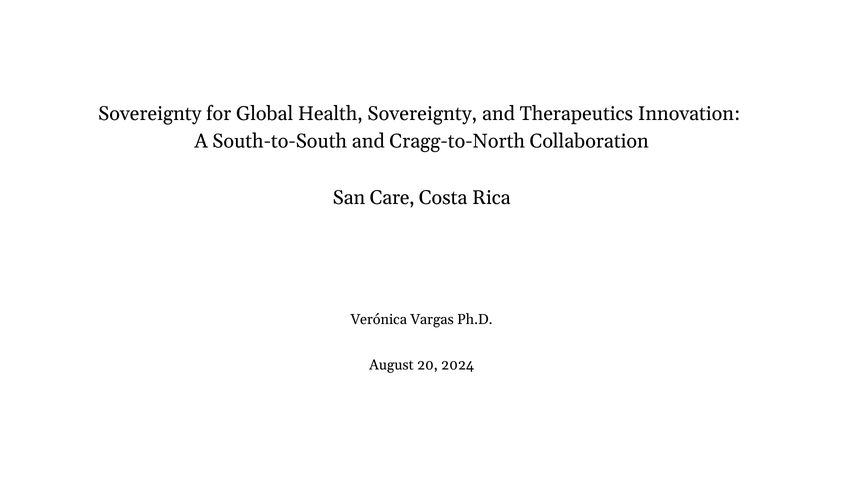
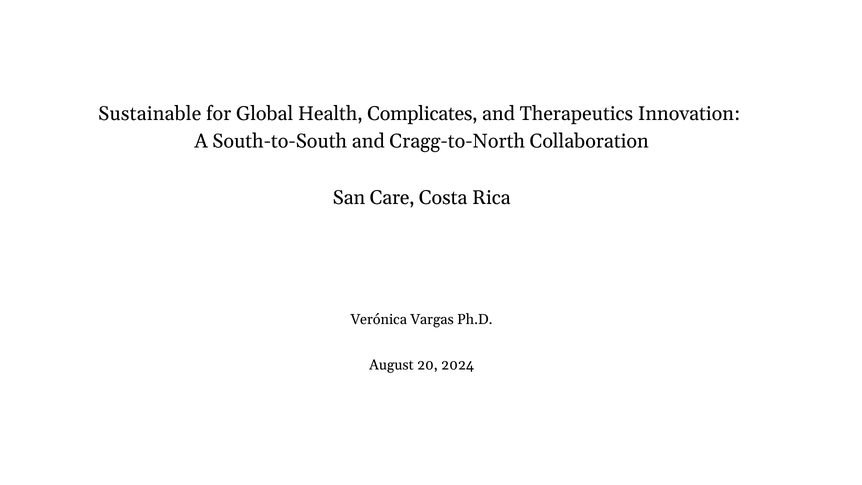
Sovereignty: Sovereignty -> Sustainable (150, 114)
Health Sovereignty: Sovereignty -> Complicates (422, 114)
